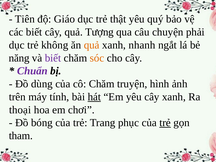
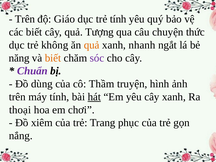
Tiên: Tiên -> Trên (25, 19)
trẻ thật: thật -> tính (118, 19)
phải: phải -> thức (195, 32)
biết colour: purple -> orange (53, 58)
sóc colour: orange -> purple (97, 58)
cô Chăm: Chăm -> Thầm (102, 84)
bóng: bóng -> xiêm (42, 123)
trẻ underline: present -> none (165, 123)
tham: tham -> nắng (21, 136)
